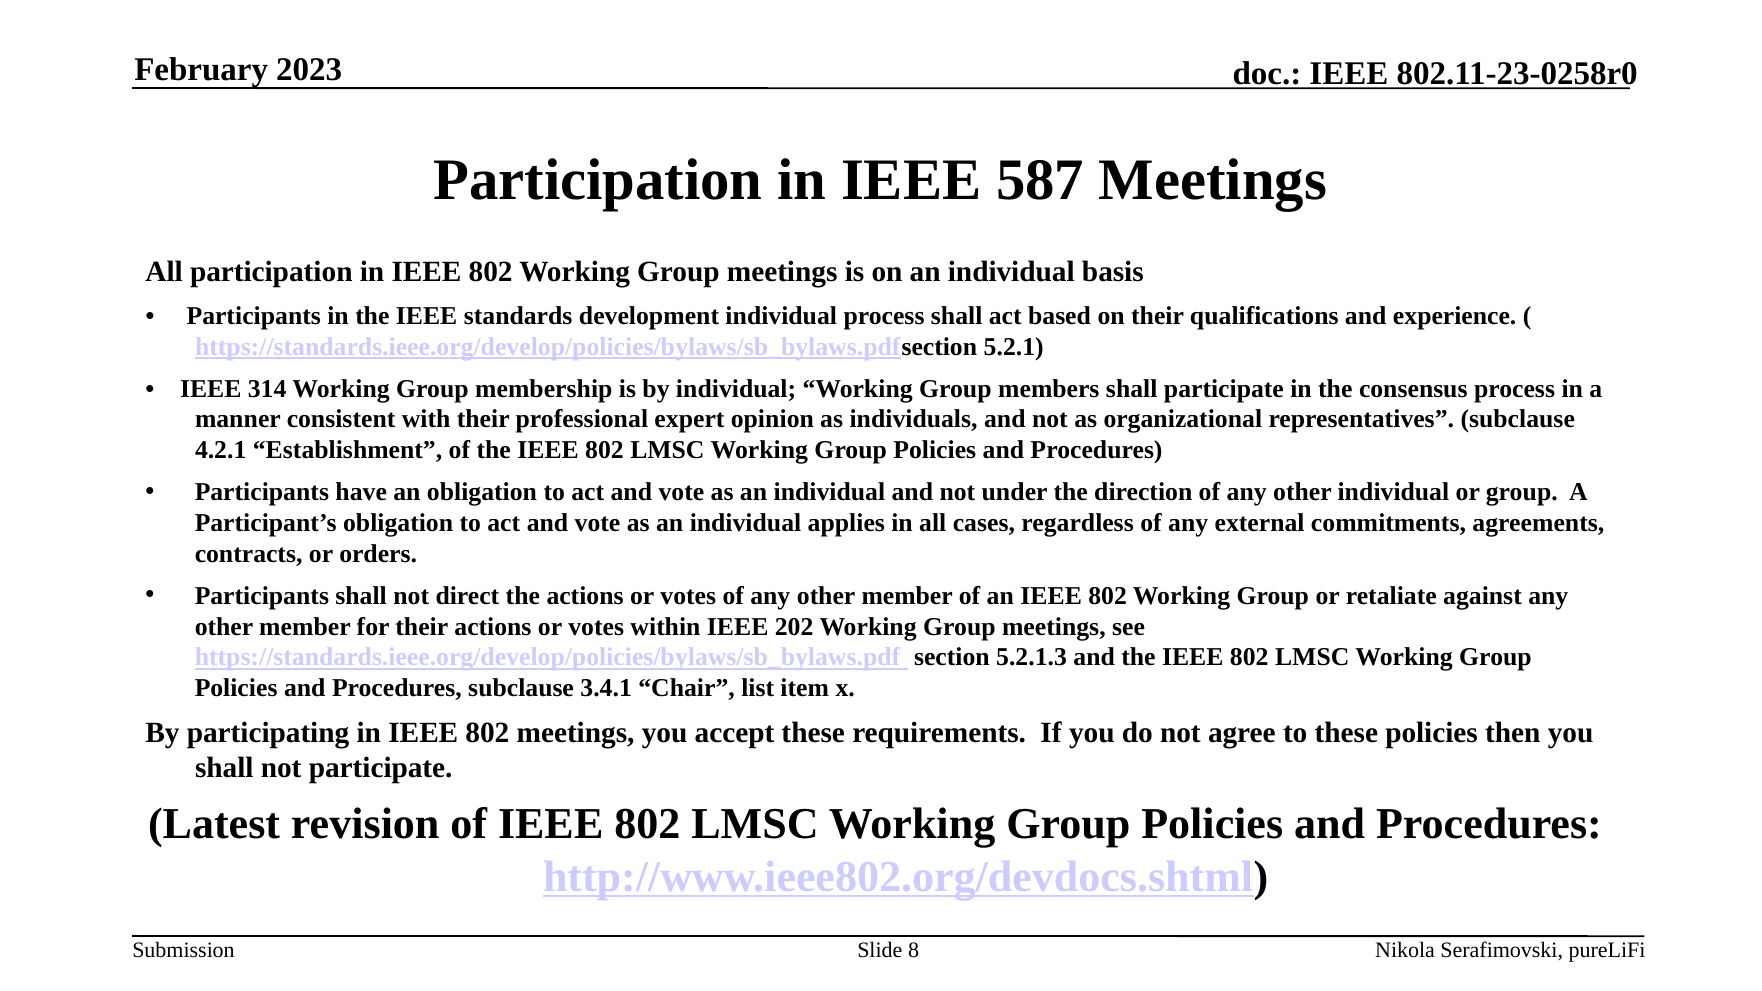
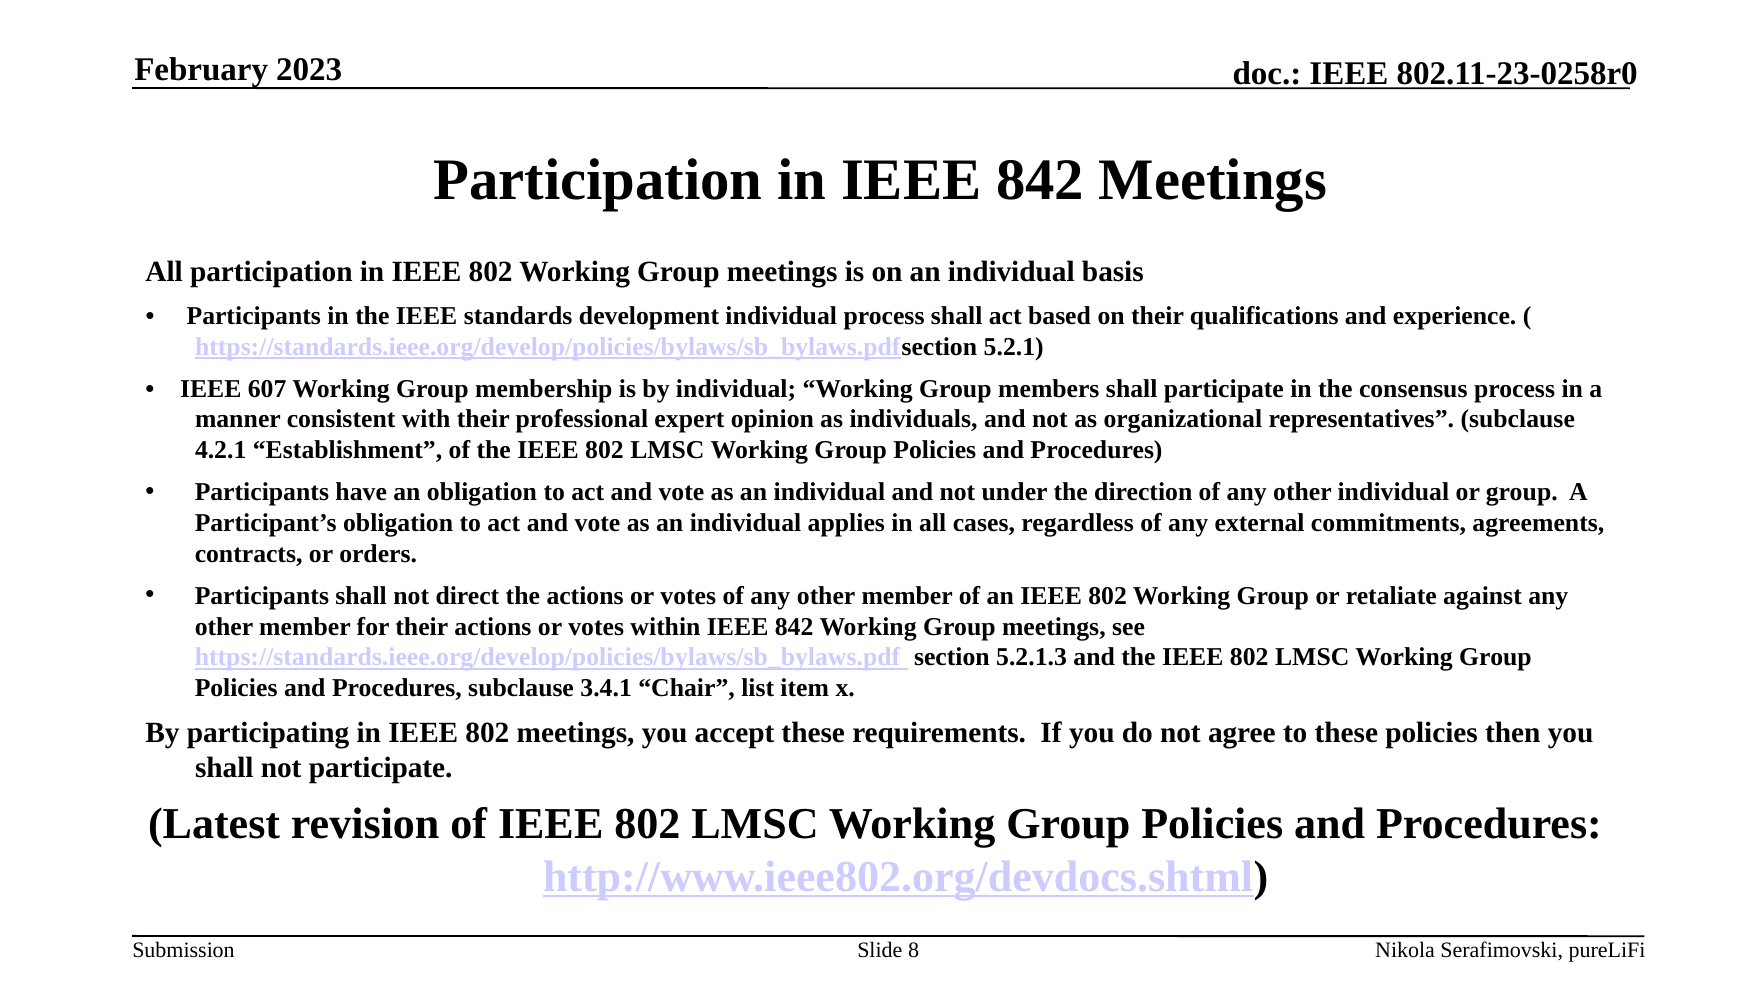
in IEEE 587: 587 -> 842 (1040, 180)
314: 314 -> 607 (267, 389)
within IEEE 202: 202 -> 842 (794, 627)
